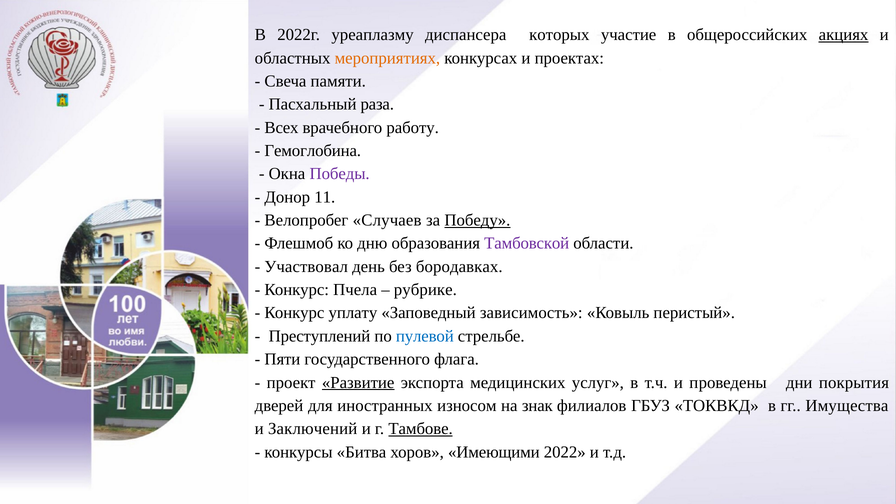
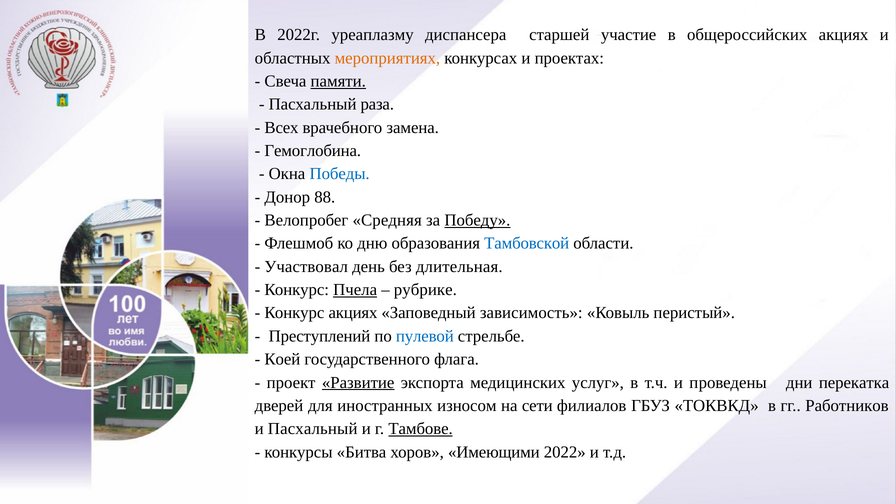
которых: которых -> старшей (559, 35)
акциях underline: present -> none (844, 35)
памяти underline: none -> present (338, 81)
работу: работу -> замена (413, 128)
Победы colour: purple -> blue (340, 174)
11: 11 -> 88 (325, 197)
Случаев: Случаев -> Средняя (387, 220)
Тамбовской colour: purple -> blue (527, 243)
бородавках: бородавках -> длительная (459, 267)
Пчела underline: none -> present (355, 290)
Конкурс уплату: уплату -> акциях (353, 313)
Пяти: Пяти -> Коей (282, 359)
покрытия: покрытия -> перекатка (854, 382)
знак: знак -> сети (537, 406)
Имущества: Имущества -> Работников (847, 406)
и Заключений: Заключений -> Пасхальный (313, 429)
